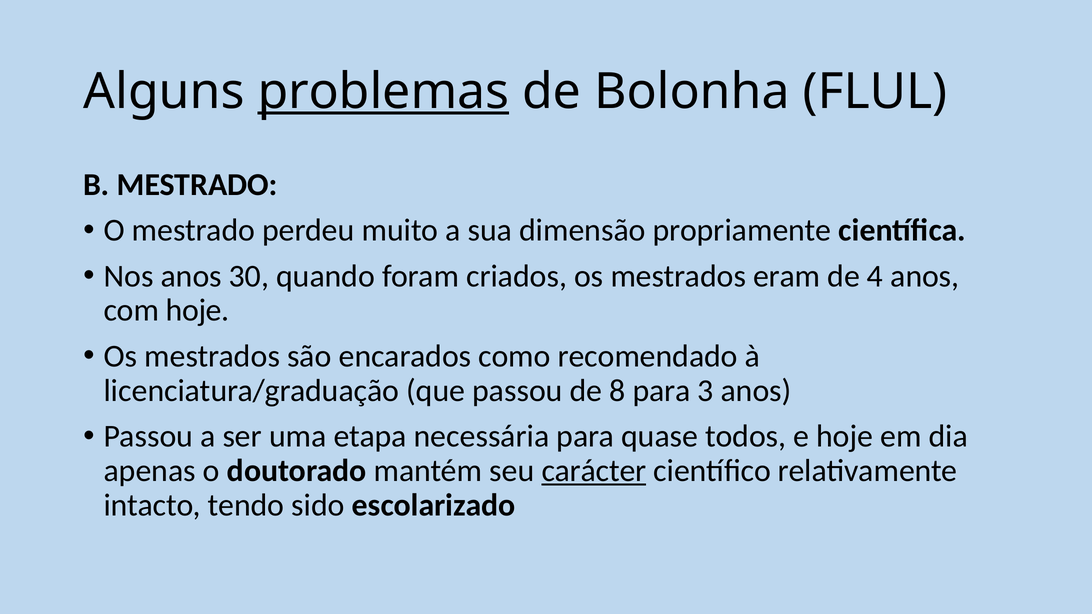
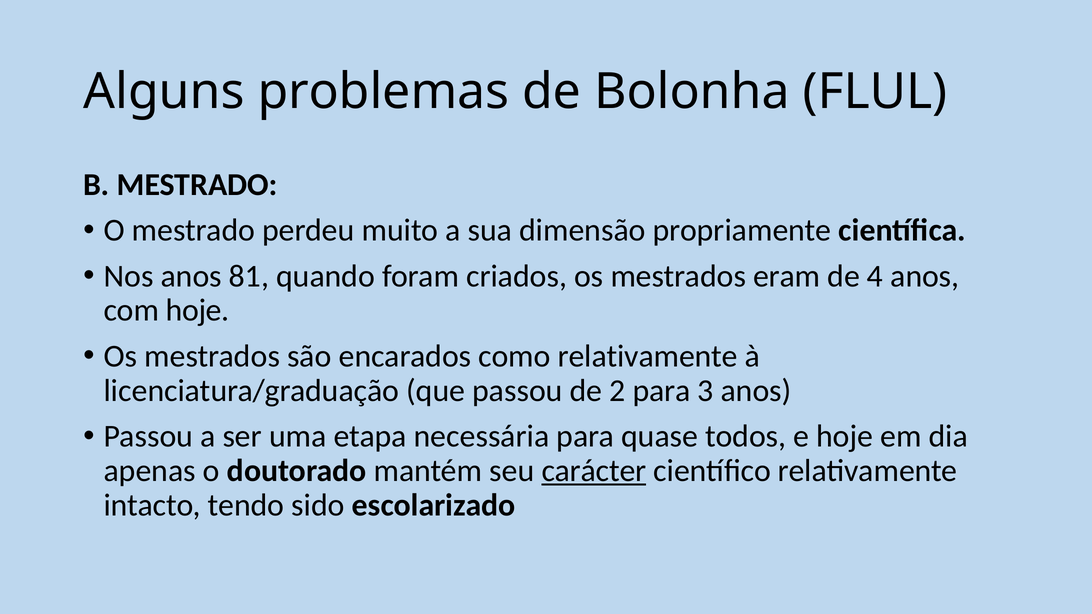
problemas underline: present -> none (383, 92)
30: 30 -> 81 (249, 276)
como recomendado: recomendado -> relativamente (648, 356)
8: 8 -> 2 (617, 391)
